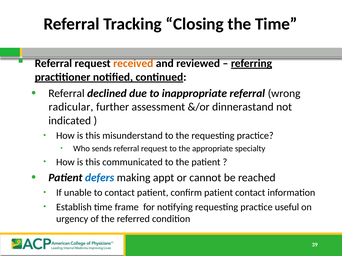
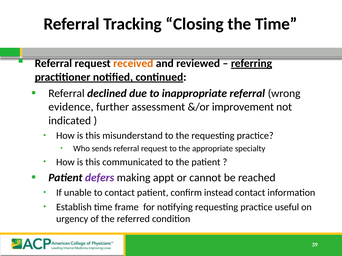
radicular: radicular -> evidence (71, 107)
dinnerastand: dinnerastand -> improvement (243, 107)
defers colour: blue -> purple (100, 178)
confirm patient: patient -> instead (219, 193)
